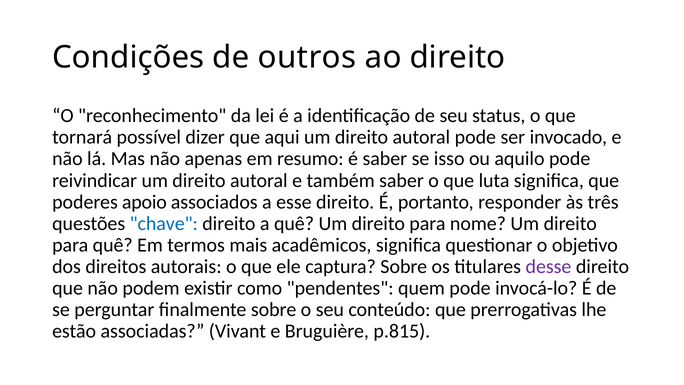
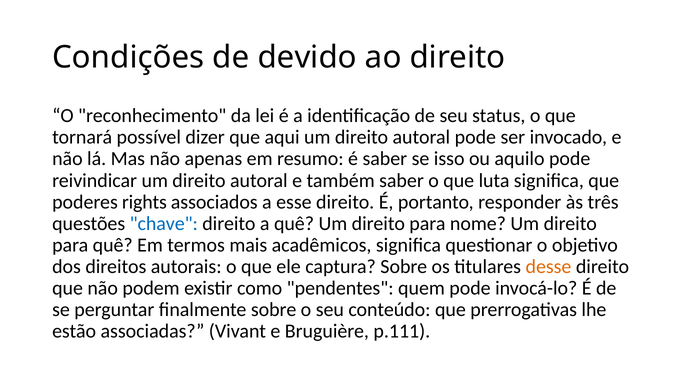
outros: outros -> devido (307, 57)
apoio: apoio -> rights (144, 202)
desse colour: purple -> orange (548, 266)
p.815: p.815 -> p.111 (402, 331)
